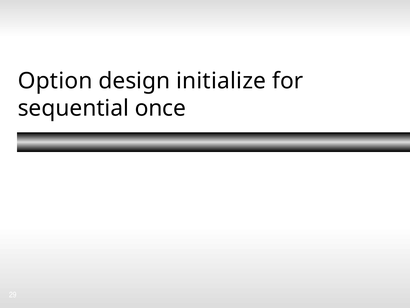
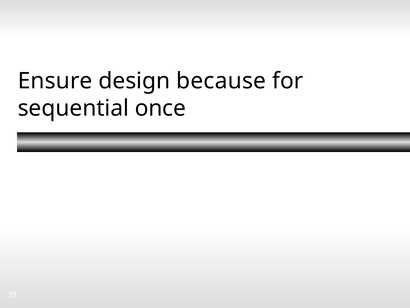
Option: Option -> Ensure (55, 81)
initialize: initialize -> because (221, 81)
